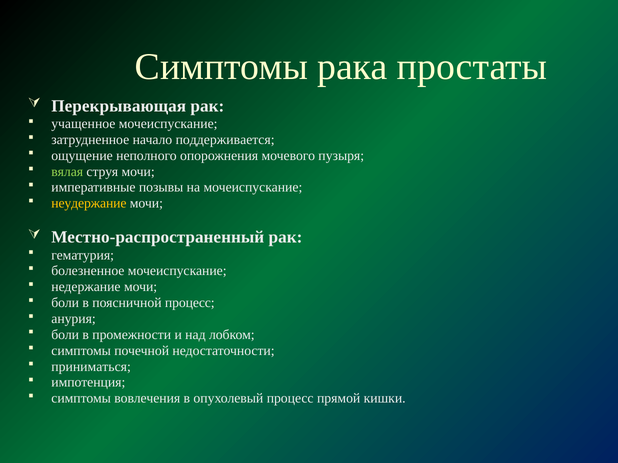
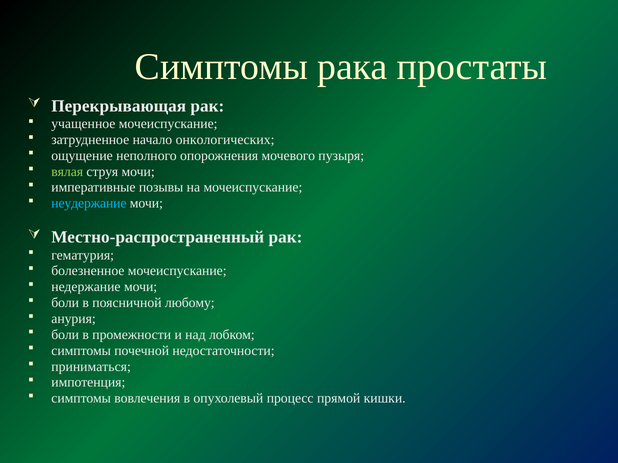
поддерживается: поддерживается -> онкологических (225, 140)
неудержание colour: yellow -> light blue (89, 204)
поясничной процесс: процесс -> любому (190, 303)
